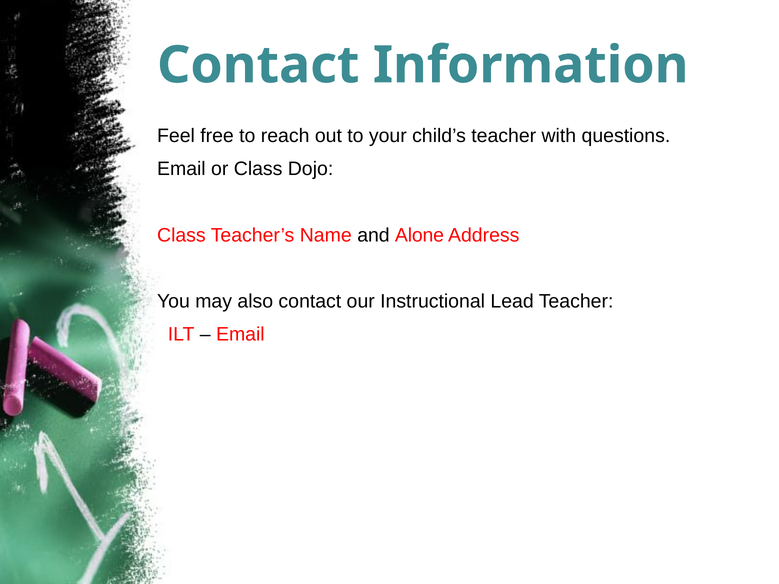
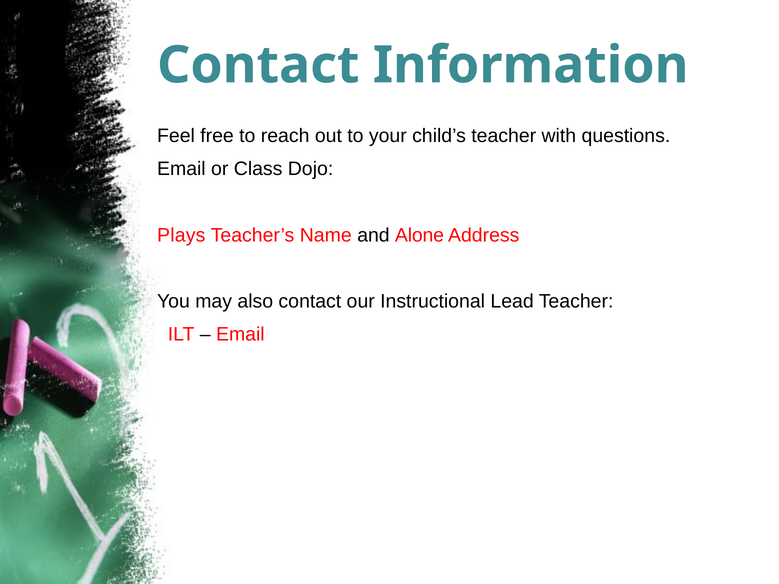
Class: Class -> Plays (181, 235)
